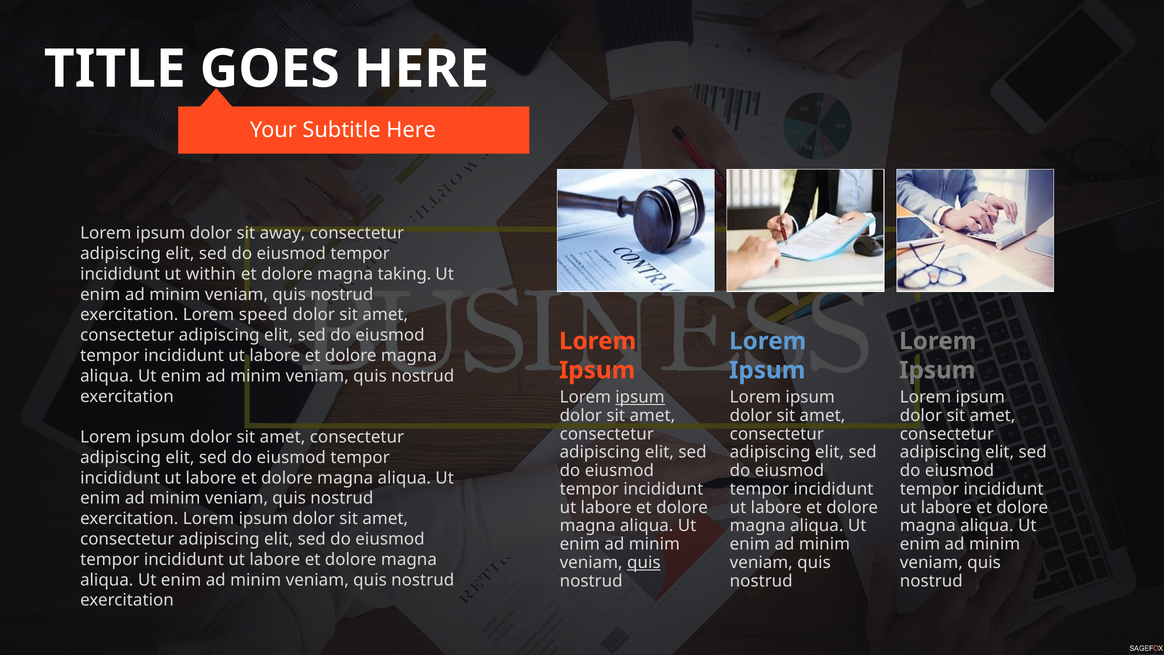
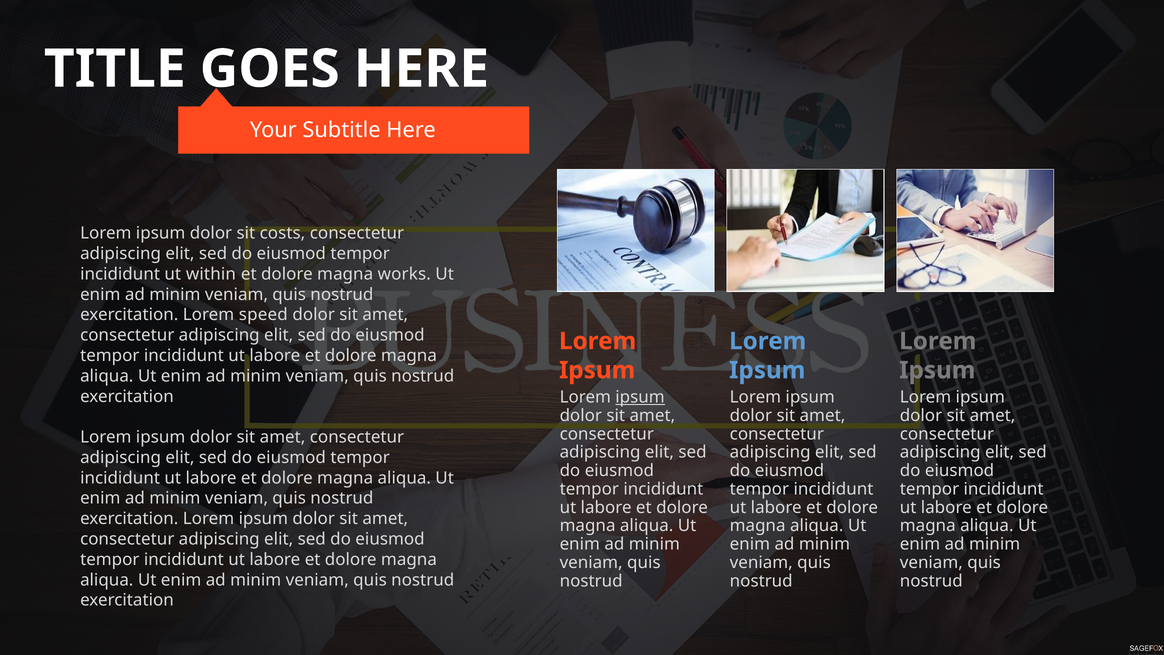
away: away -> costs (282, 233)
taking: taking -> works (404, 274)
quis underline: present -> none (644, 562)
